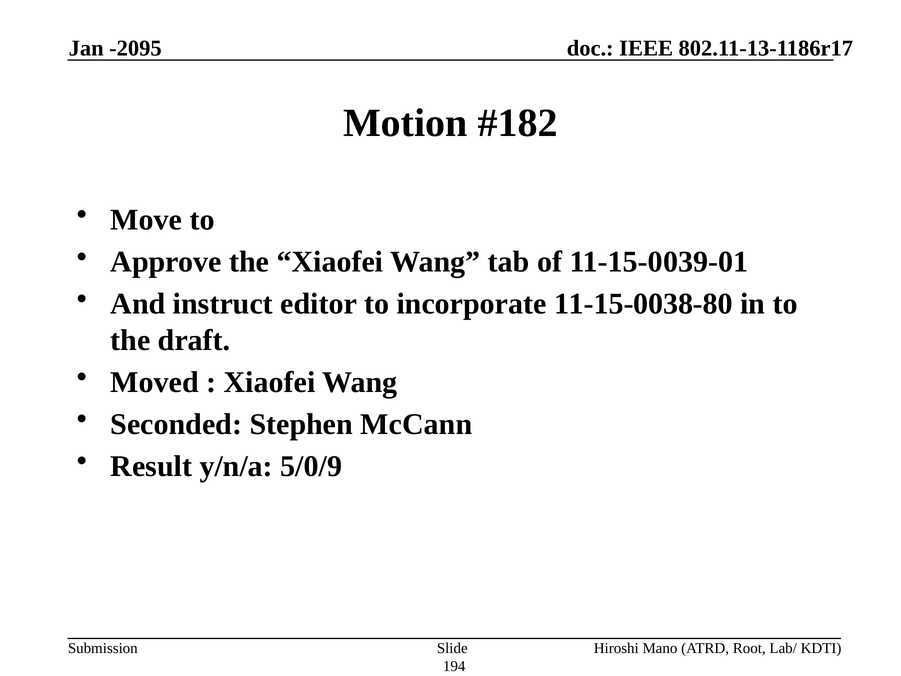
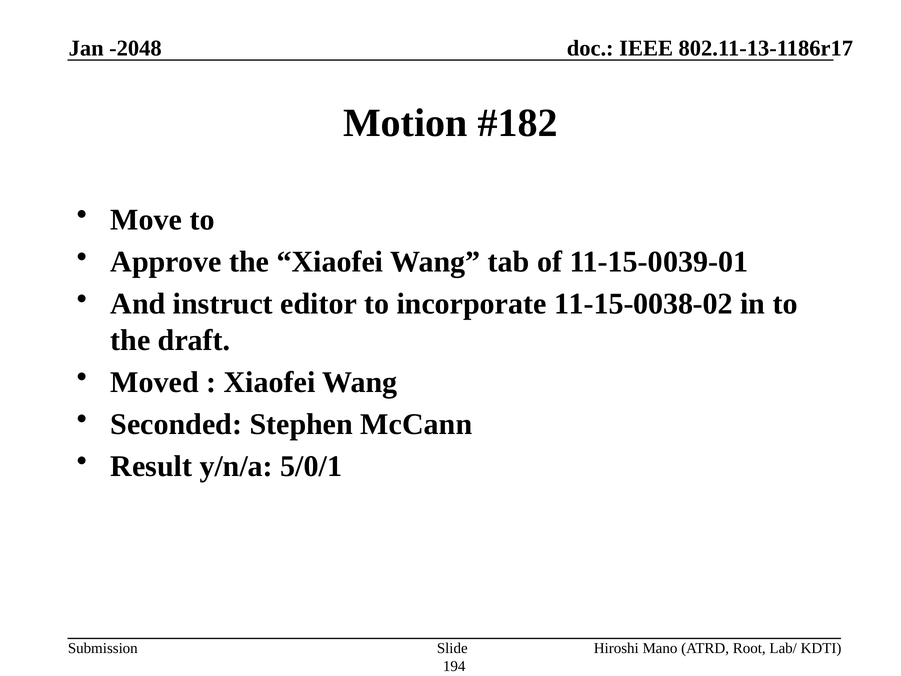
-2095: -2095 -> -2048 (135, 48)
11-15-0038-80: 11-15-0038-80 -> 11-15-0038-02 (643, 304)
5/0/9: 5/0/9 -> 5/0/1 (311, 466)
